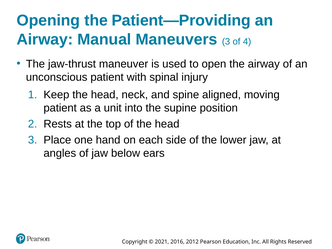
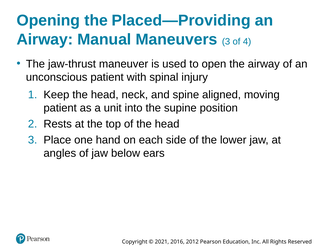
Patient—Providing: Patient—Providing -> Placed—Providing (181, 21)
